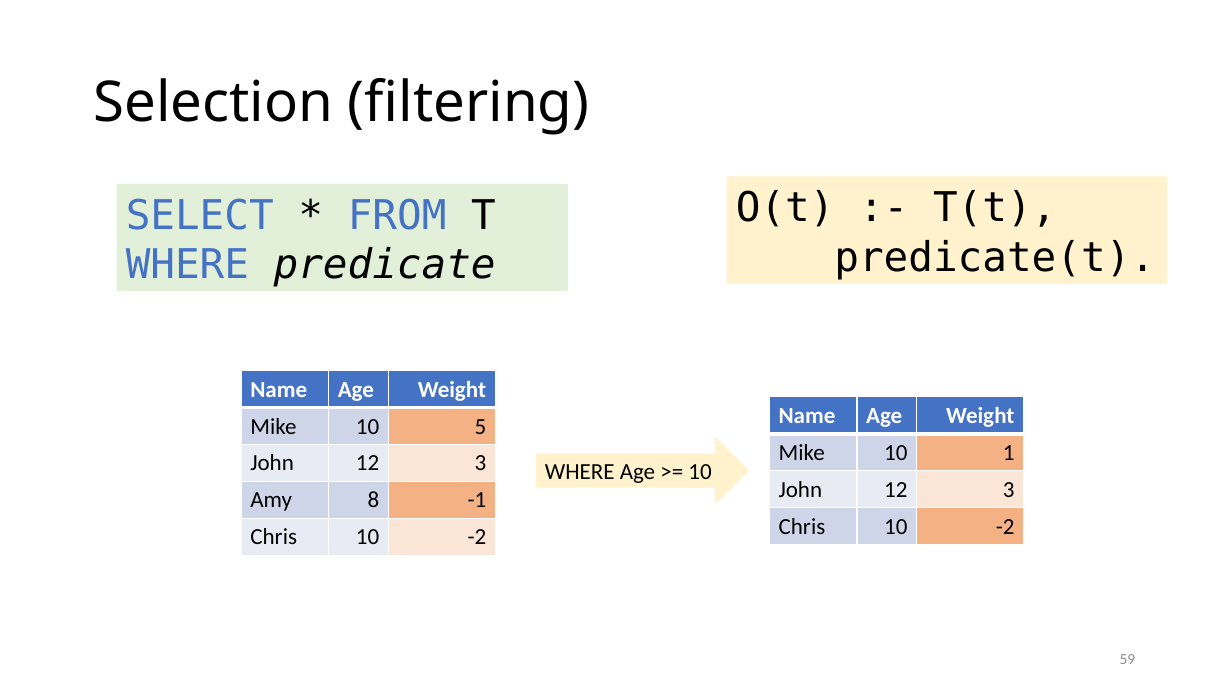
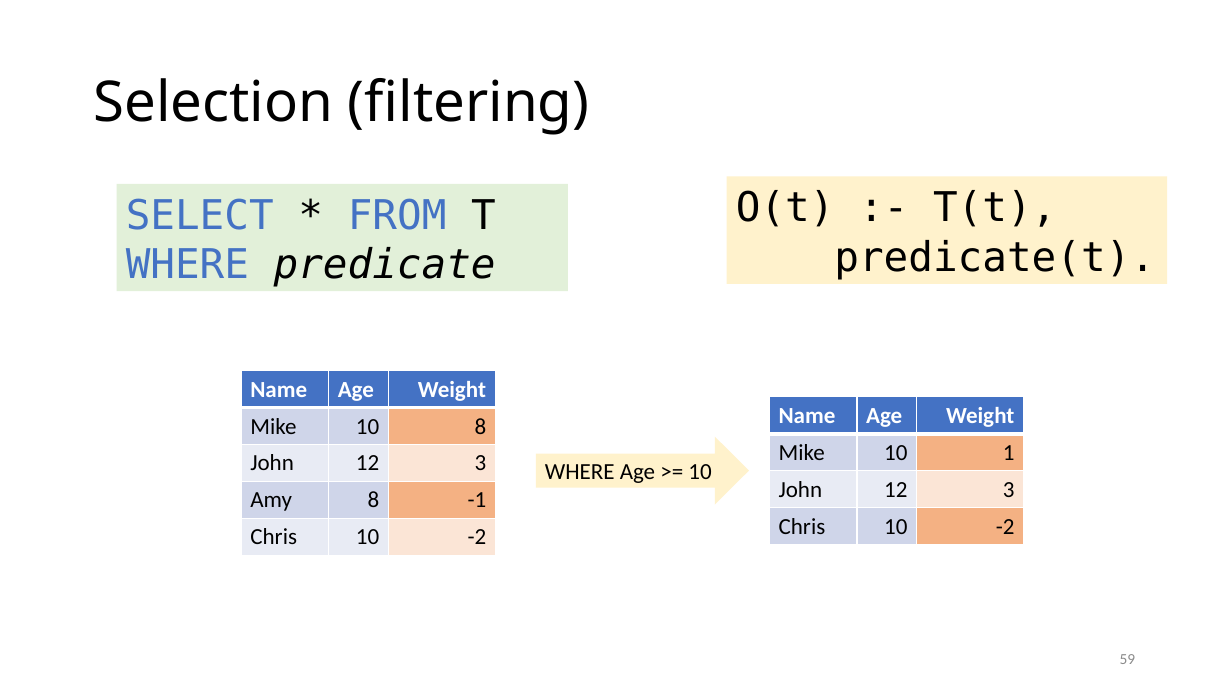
10 5: 5 -> 8 (480, 427)
